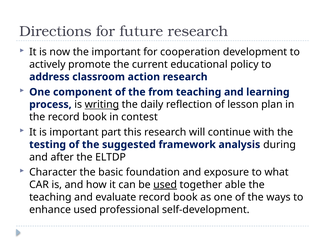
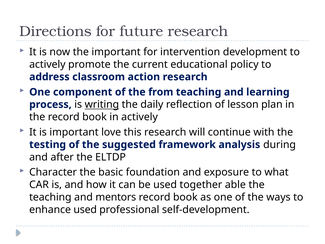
cooperation: cooperation -> intervention (190, 52)
in contest: contest -> actively (140, 117)
part: part -> love (111, 132)
used underline: present -> none (165, 185)
evaluate: evaluate -> mentors (116, 197)
